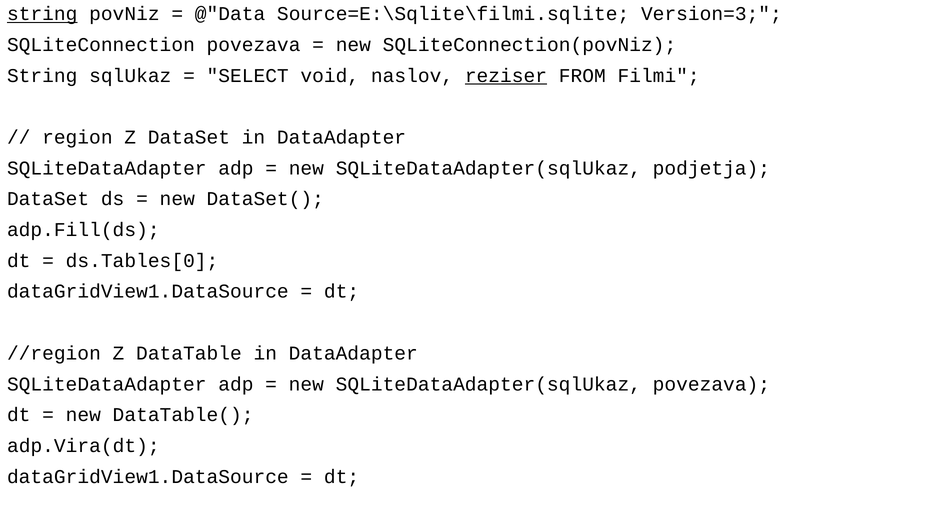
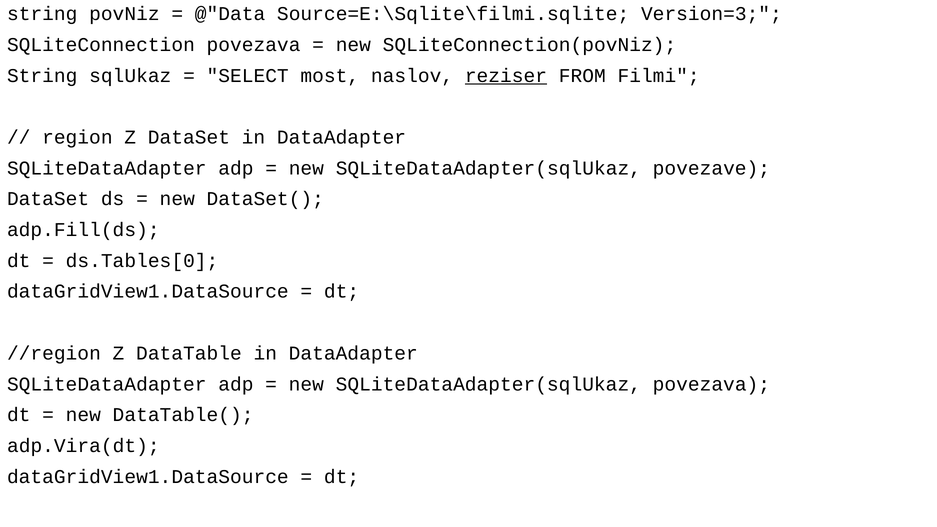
string underline: present -> none (42, 14)
void: void -> most (330, 76)
podjetja: podjetja -> povezave (711, 168)
